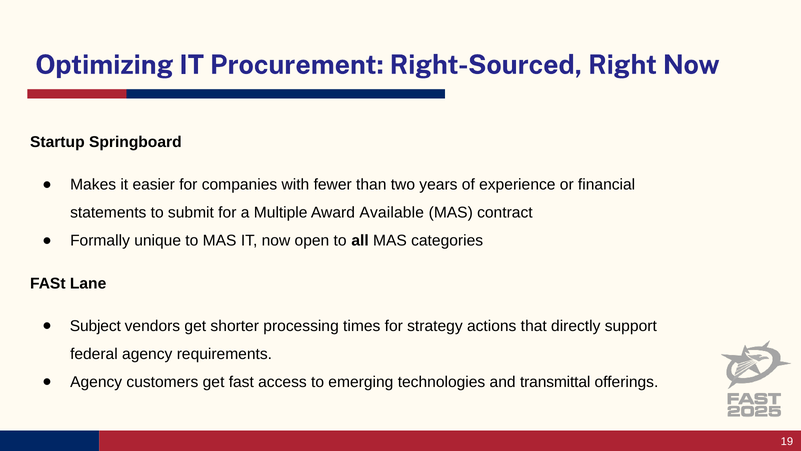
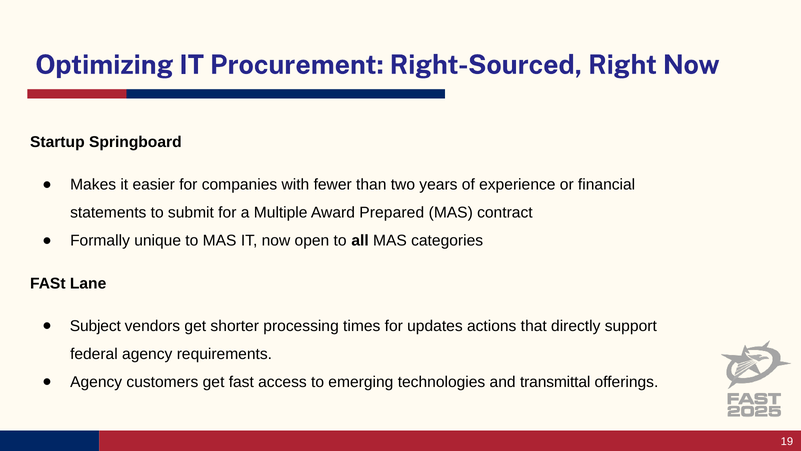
Available: Available -> Prepared (392, 213)
strategy: strategy -> updates (435, 326)
